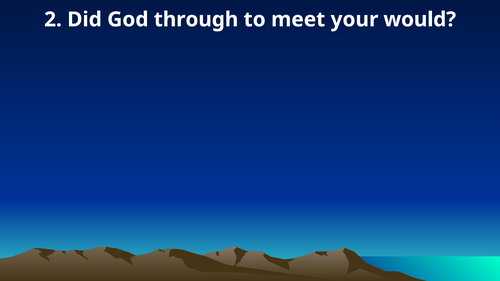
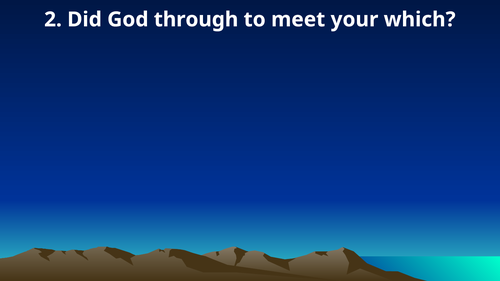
would: would -> which (420, 20)
